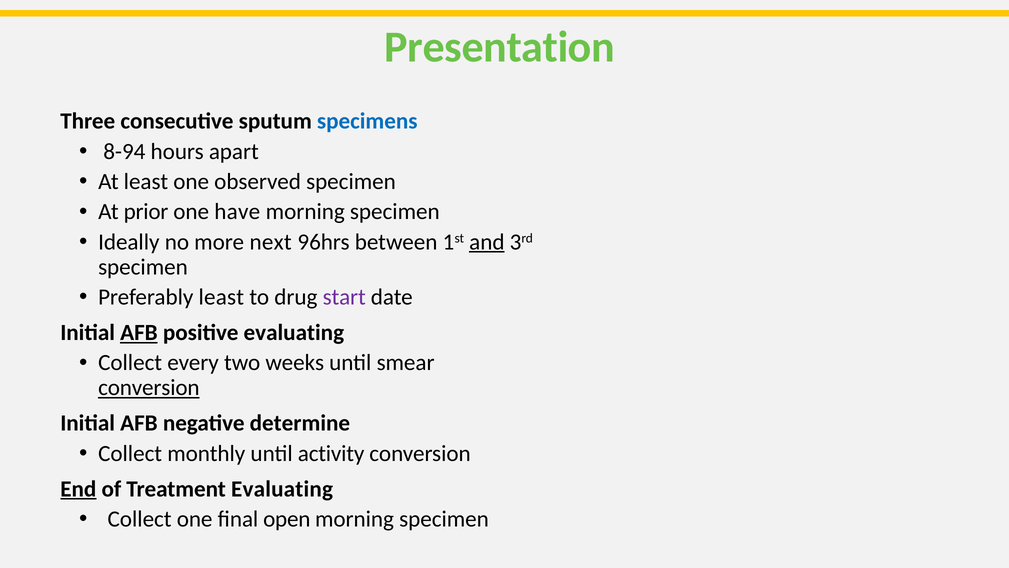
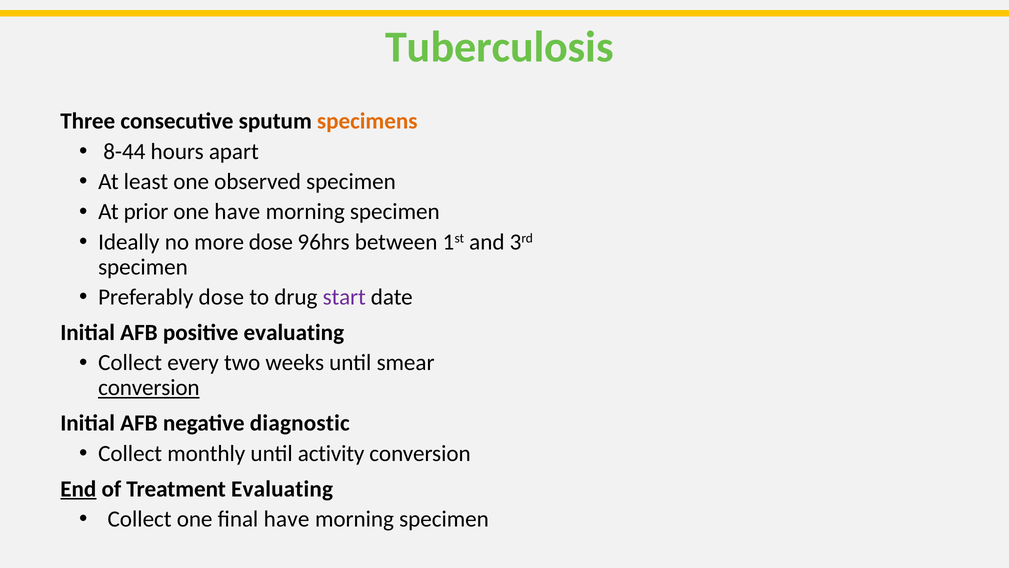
Presentation: Presentation -> Tuberculosis (499, 47)
specimens colour: blue -> orange (367, 121)
8-94: 8-94 -> 8-44 (124, 151)
more next: next -> dose (271, 242)
and underline: present -> none (487, 242)
Preferably least: least -> dose (221, 297)
AFB underline: present -> none (139, 332)
determine: determine -> diagnostic (300, 423)
final open: open -> have (287, 519)
